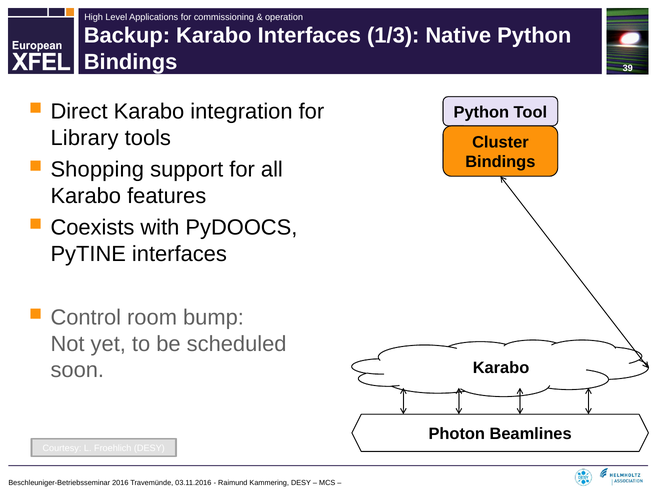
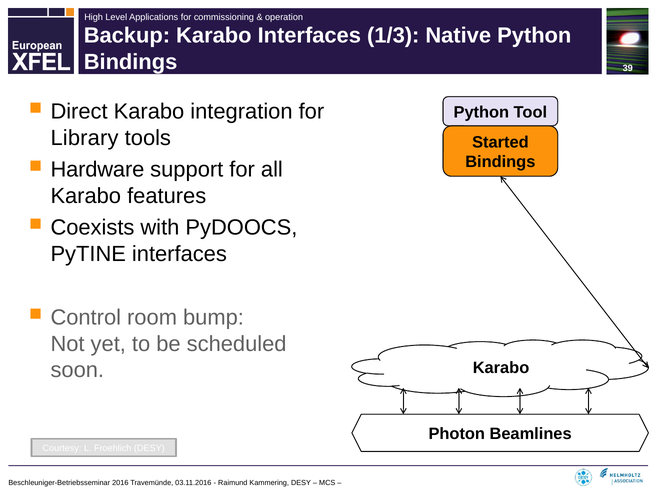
Cluster: Cluster -> Started (500, 142)
Shopping: Shopping -> Hardware (97, 170)
